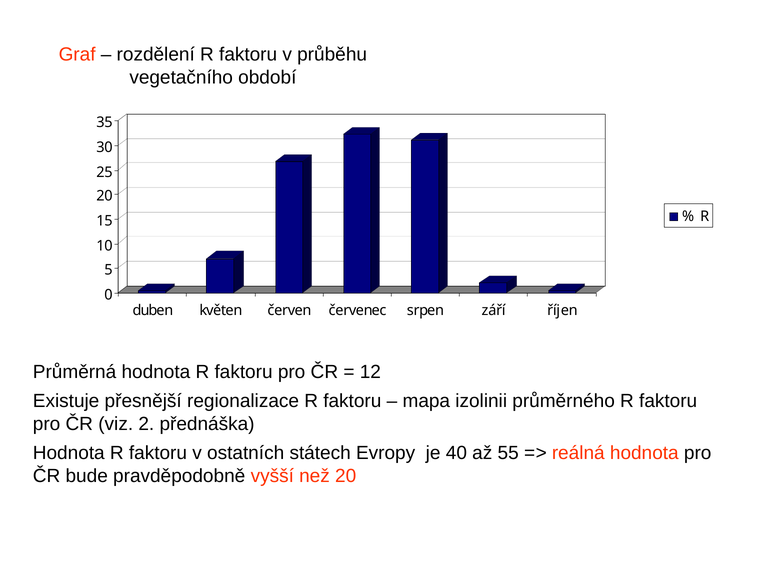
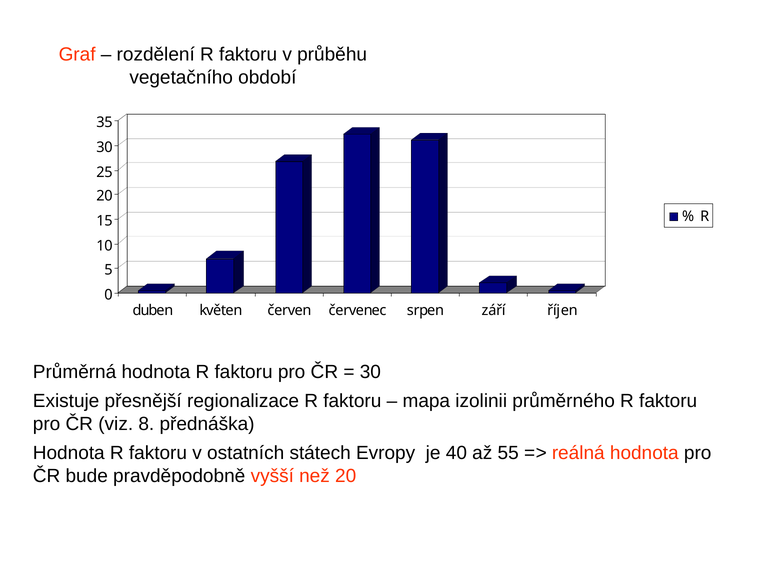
12: 12 -> 30 (370, 372)
2: 2 -> 8 (146, 424)
